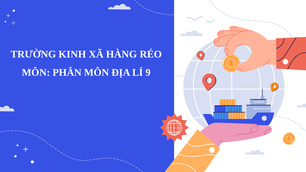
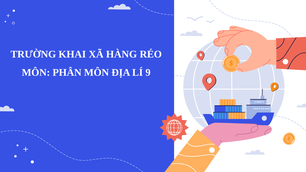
KINH: KINH -> KHAI (72, 54)
